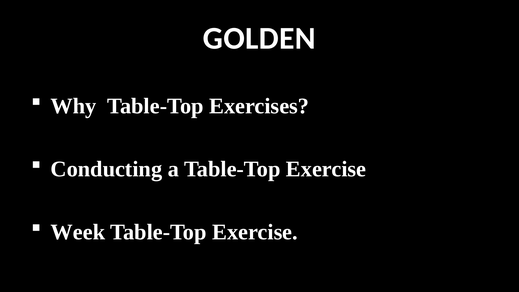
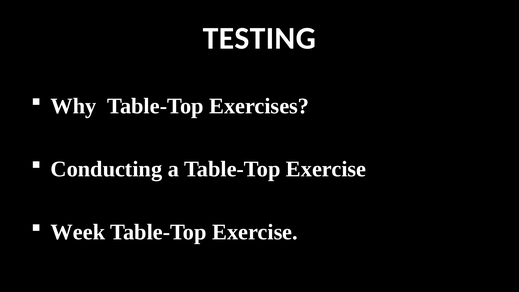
GOLDEN: GOLDEN -> TESTING (259, 38)
